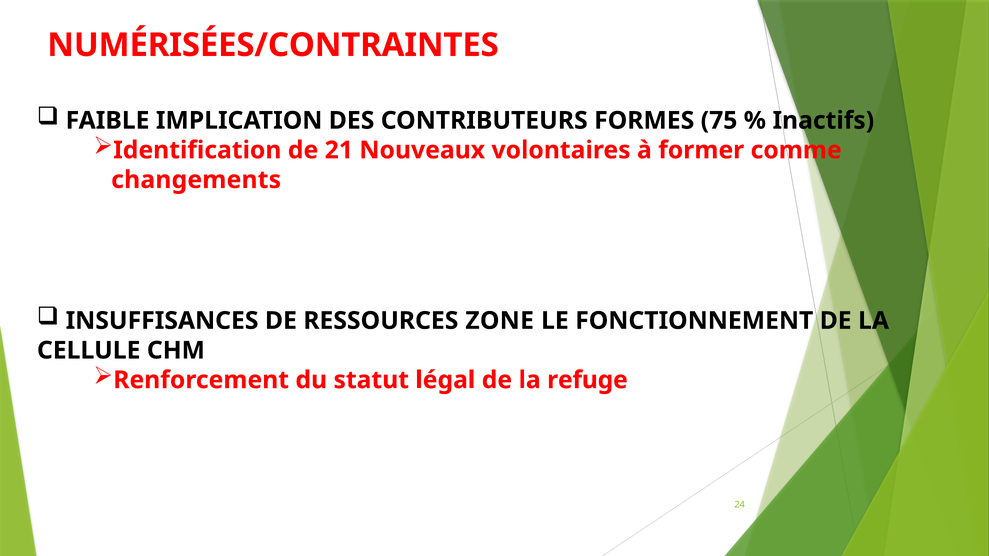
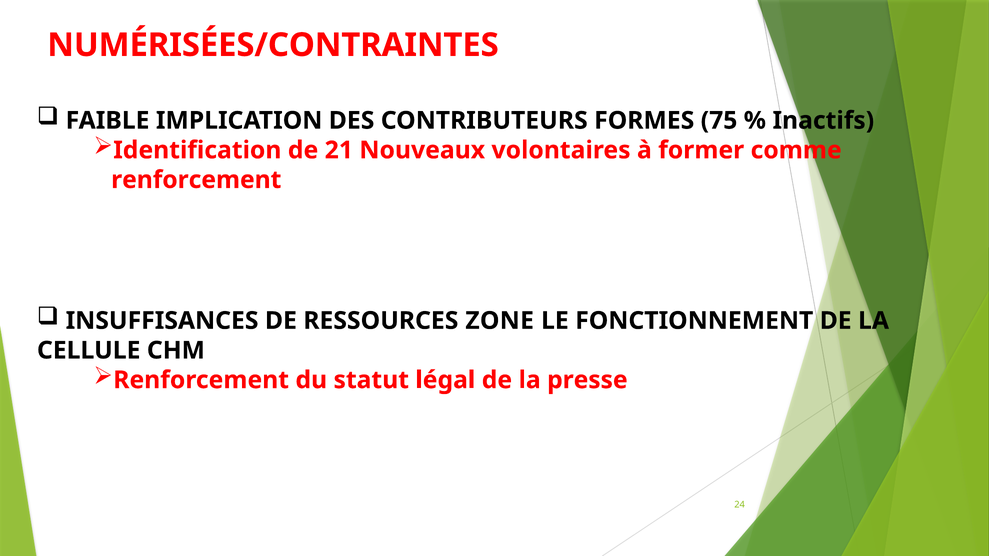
changements: changements -> renforcement (196, 180)
refuge: refuge -> presse (587, 380)
